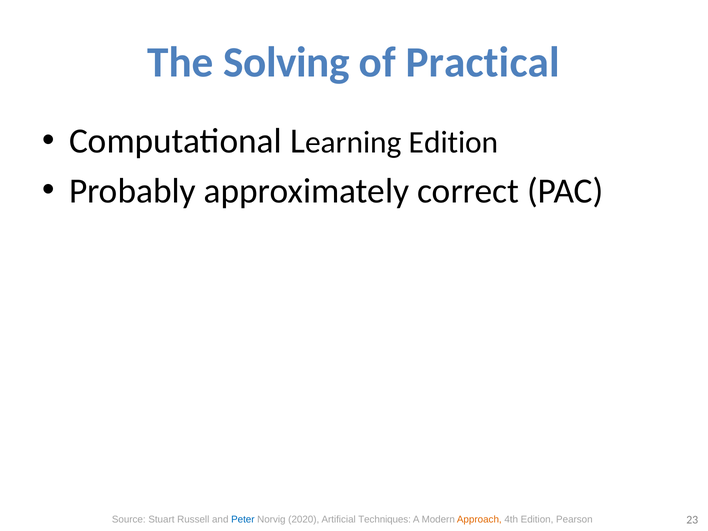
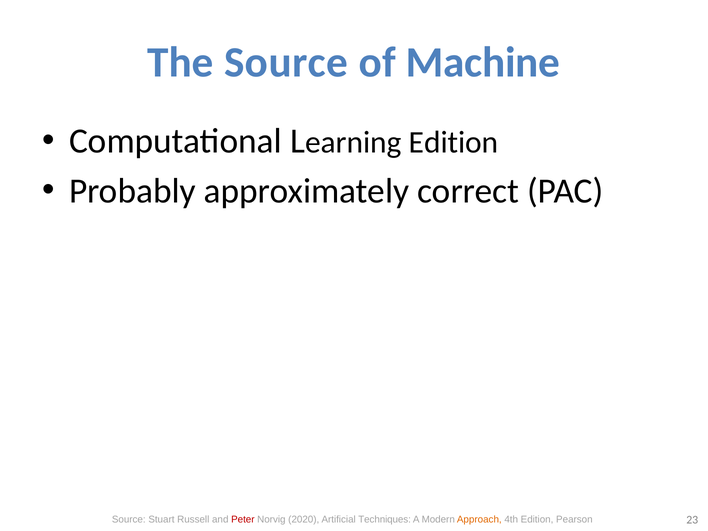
The Solving: Solving -> Source (286, 63)
Practical: Practical -> Machine (483, 63)
Peter colour: blue -> red (243, 519)
